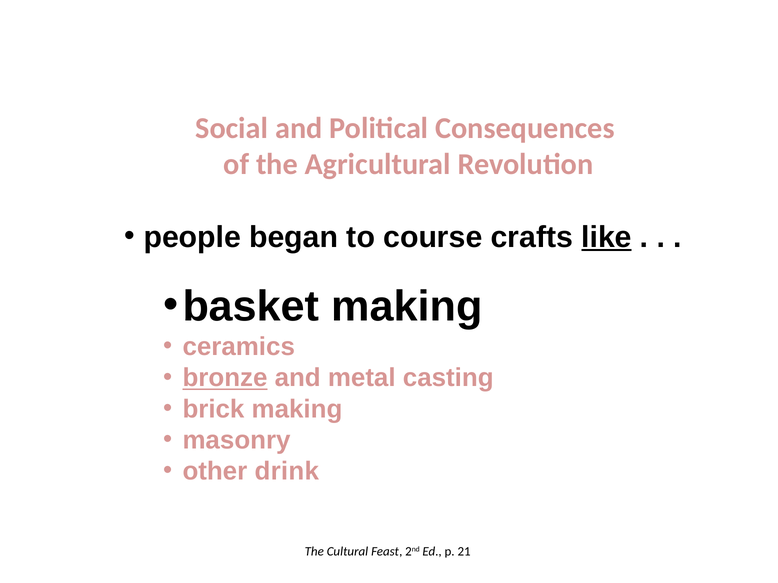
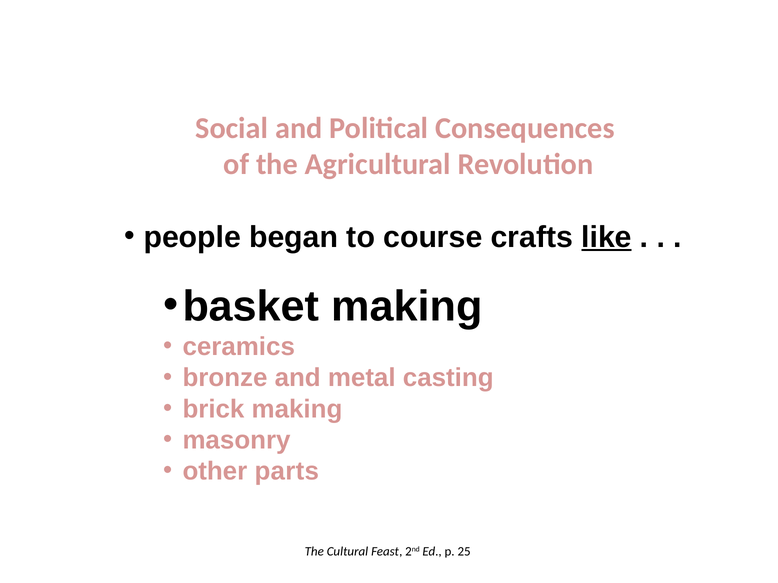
bronze underline: present -> none (225, 378)
drink: drink -> parts (287, 472)
21: 21 -> 25 (464, 552)
